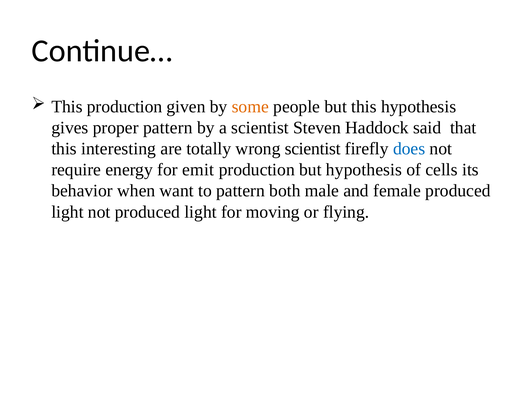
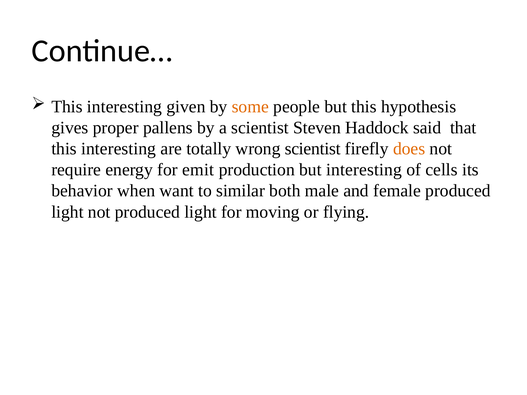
production: production -> interesting (124, 107)
proper pattern: pattern -> pallens (168, 128)
does colour: blue -> orange (409, 149)
but hypothesis: hypothesis -> interesting (364, 170)
to pattern: pattern -> similar (241, 191)
